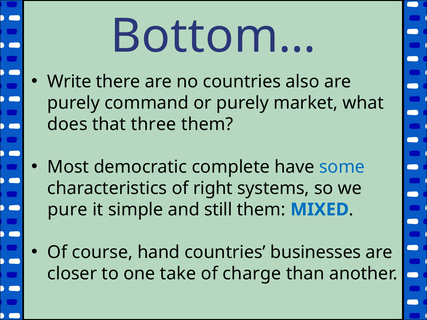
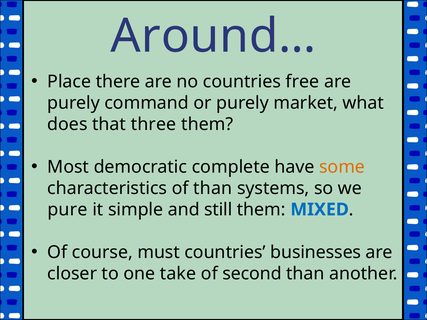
Bottom…: Bottom… -> Around… (213, 36)
Write: Write -> Place (69, 82)
also: also -> free (302, 82)
some colour: blue -> orange (342, 167)
of right: right -> than (213, 188)
hand: hand -> must (159, 252)
charge: charge -> second (252, 274)
